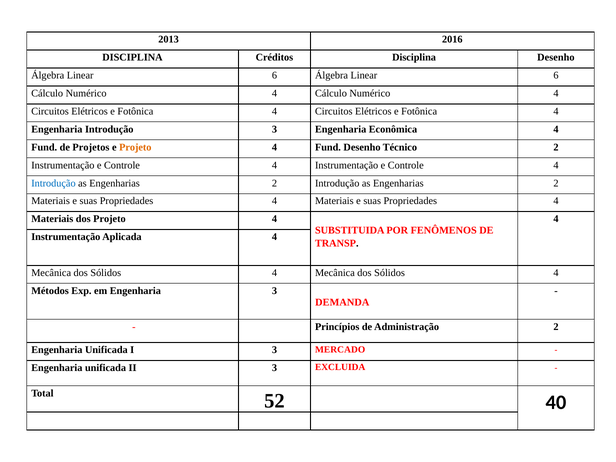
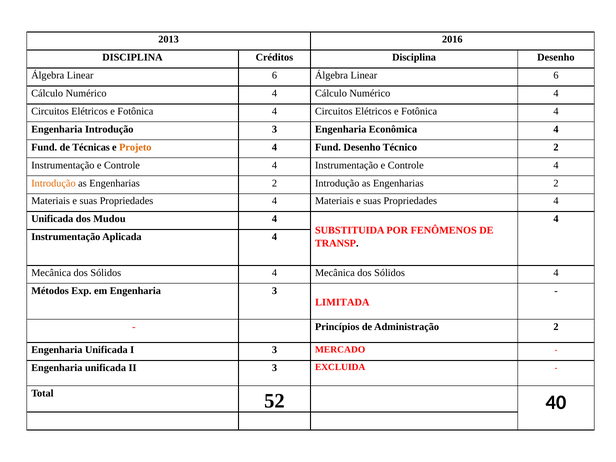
Projetos: Projetos -> Técnicas (91, 147)
Introdução colour: blue -> orange (53, 183)
Materiais: Materiais -> Unificada (52, 219)
dos Projeto: Projeto -> Mudou (109, 219)
DEMANDA: DEMANDA -> LIMITADA (342, 302)
